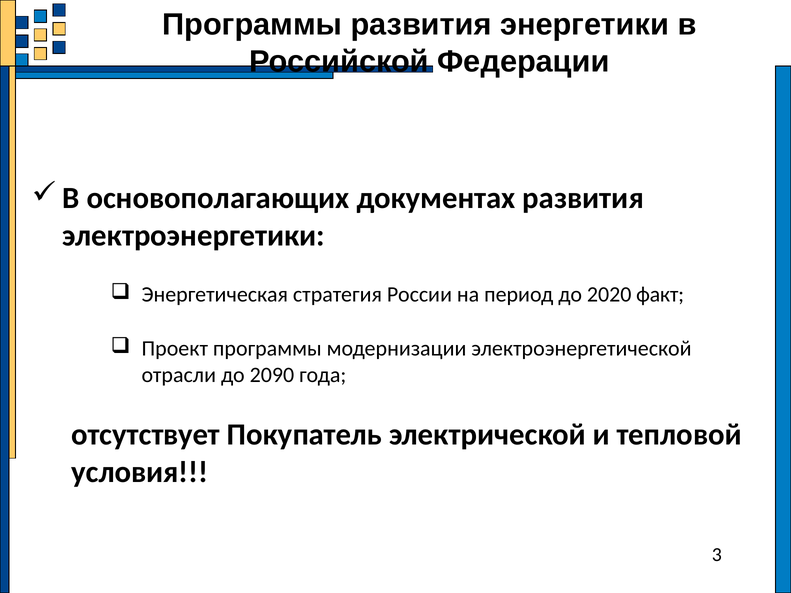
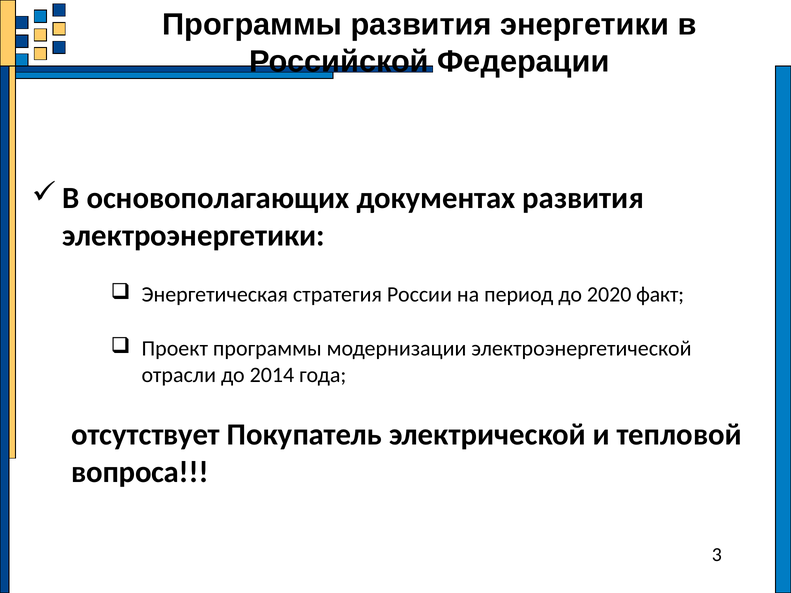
2090: 2090 -> 2014 (272, 375)
условия: условия -> вопроса (140, 472)
